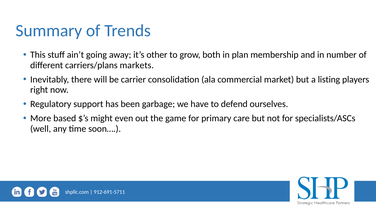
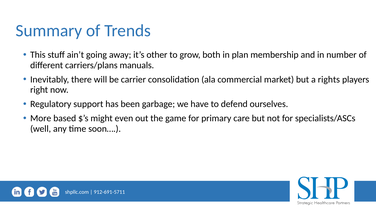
markets: markets -> manuals (137, 65)
listing: listing -> rights (329, 79)
